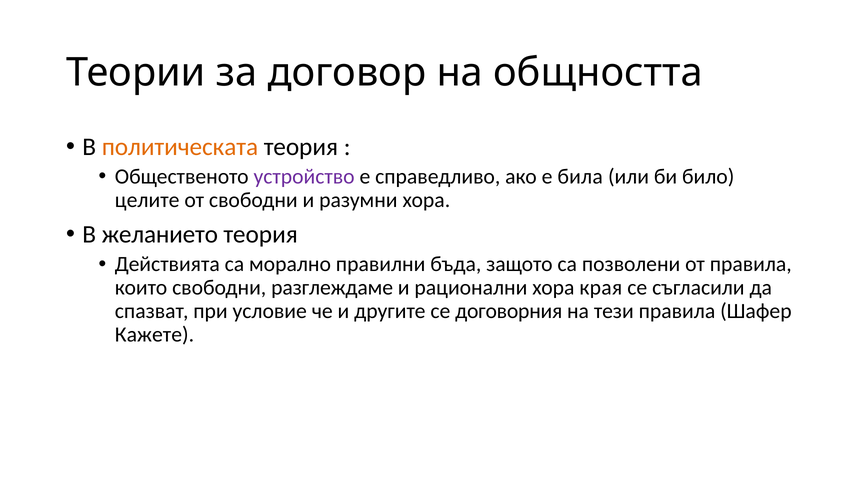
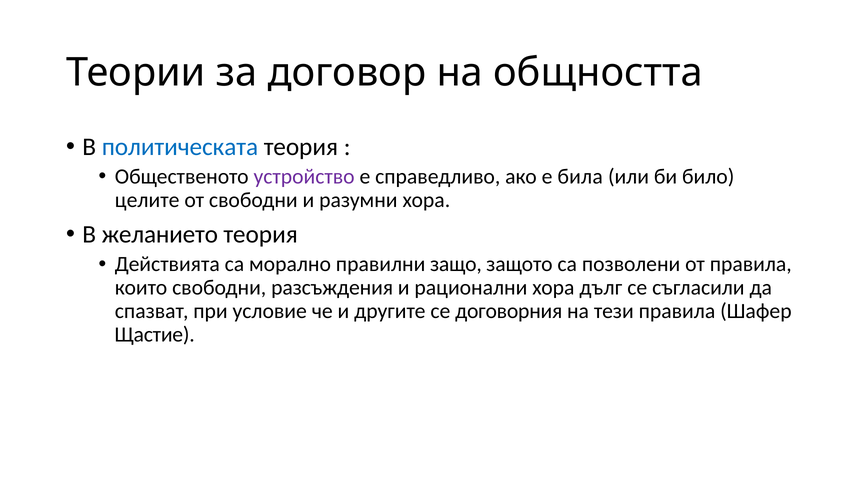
политическата colour: orange -> blue (180, 147)
бъда: бъда -> защо (456, 264)
разглеждаме: разглеждаме -> разсъждения (332, 288)
края: края -> дълг (601, 288)
Кажете: Кажете -> Щастие (155, 334)
